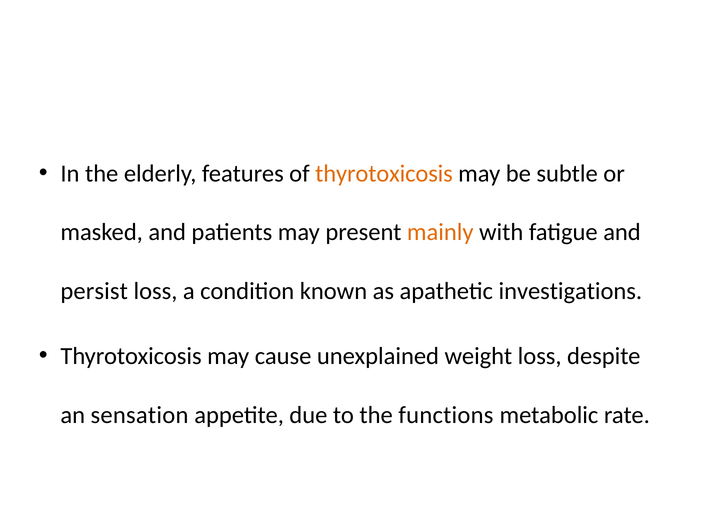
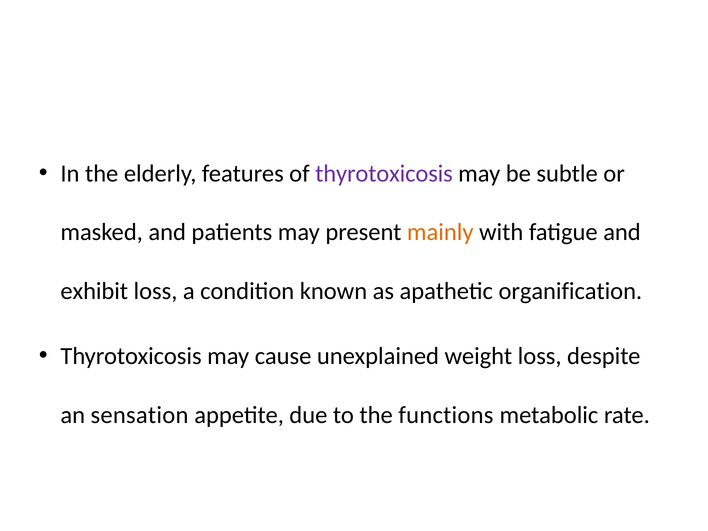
thyrotoxicosis colour: orange -> purple (384, 173)
persist: persist -> exhibit (94, 291)
investigations: investigations -> organification (570, 291)
